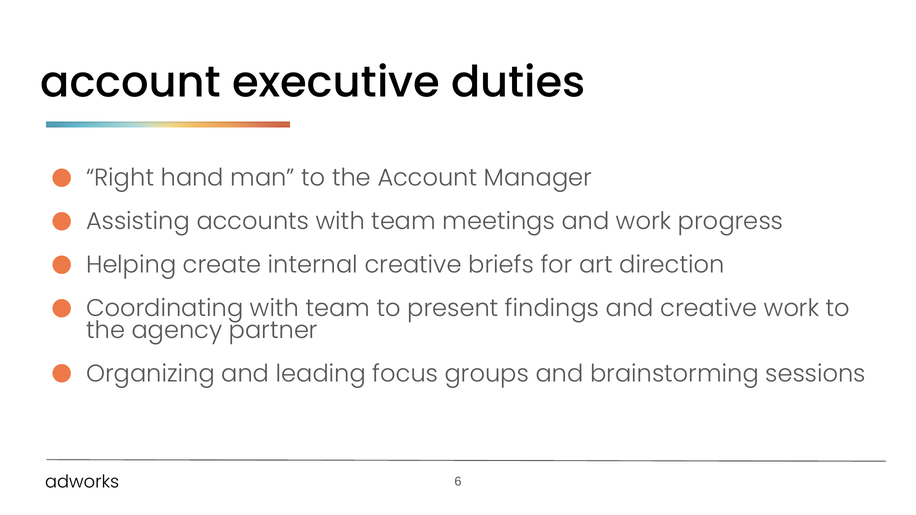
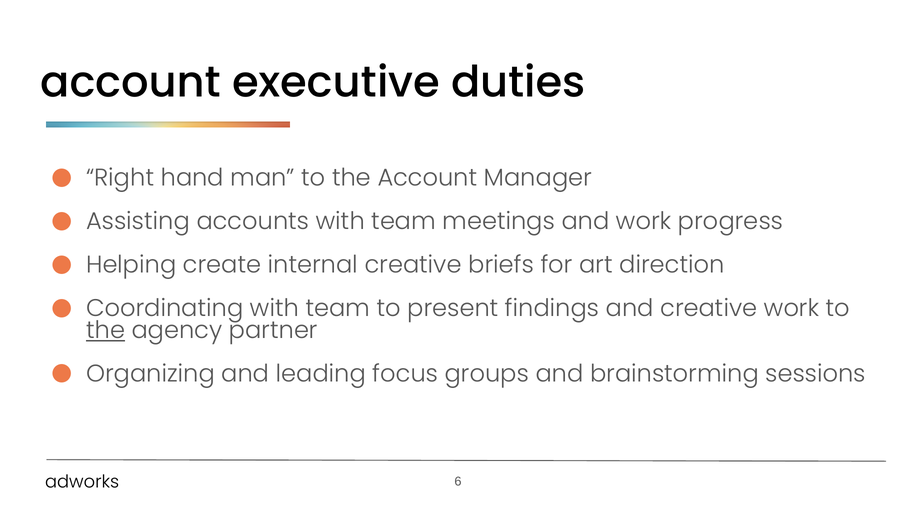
the underline: none -> present (106, 330)
